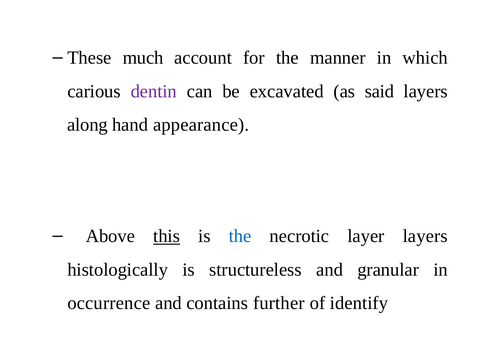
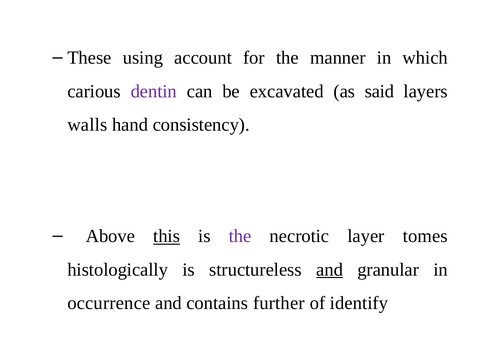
much: much -> using (143, 58)
along: along -> walls (87, 125)
appearance: appearance -> consistency (201, 125)
the colour: blue -> purple (240, 236)
layer layers: layers -> tomes (425, 236)
and underline: none -> present (330, 269)
